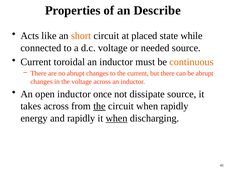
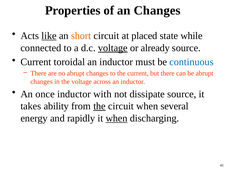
an Describe: Describe -> Changes (157, 10)
like underline: none -> present (49, 36)
voltage underline: none -> present (113, 48)
needed: needed -> already (155, 48)
continuous colour: orange -> blue (192, 62)
open: open -> once (45, 94)
once: once -> with (102, 94)
takes across: across -> ability (56, 106)
when rapidly: rapidly -> several (175, 106)
